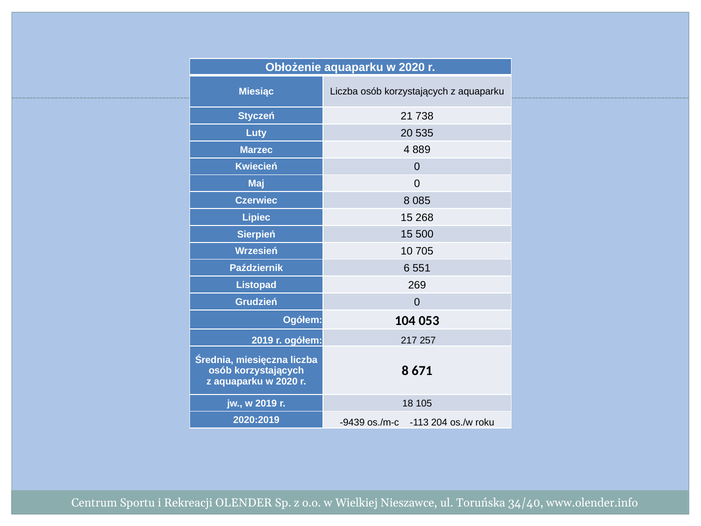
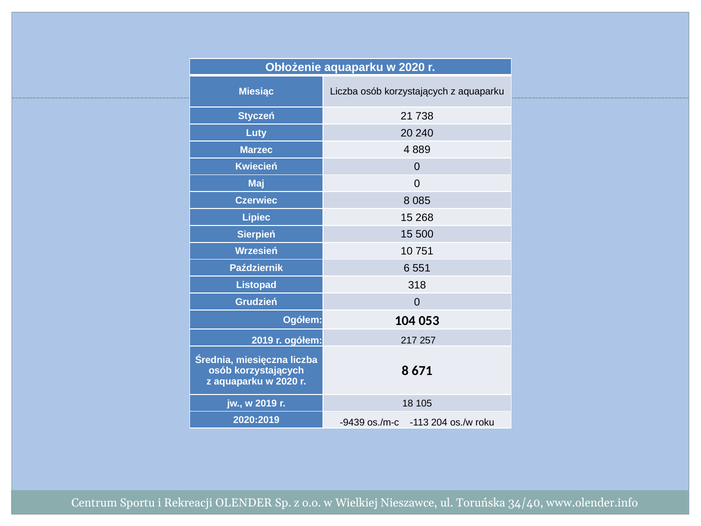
535: 535 -> 240 (424, 133)
705: 705 -> 751 (424, 251)
269: 269 -> 318 (417, 285)
